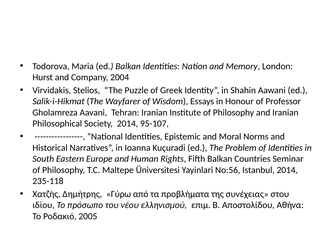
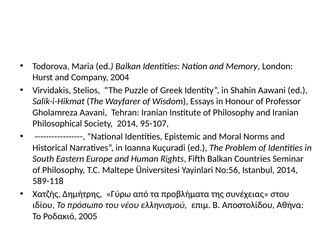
235-118: 235-118 -> 589-118 (48, 181)
